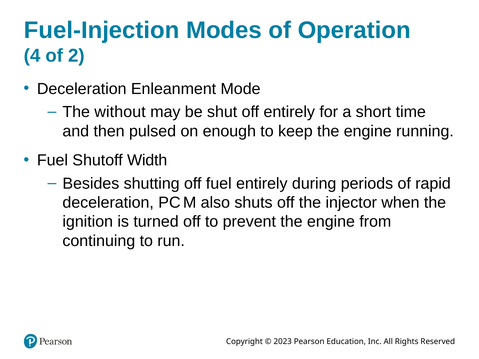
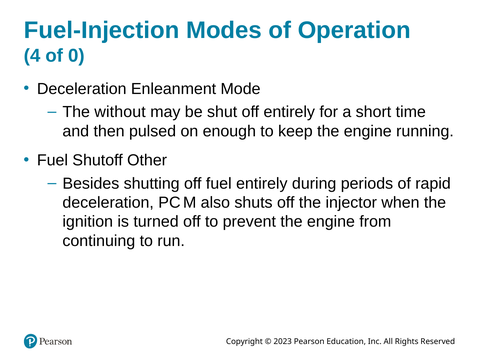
2: 2 -> 0 (77, 56)
Width: Width -> Other (147, 160)
